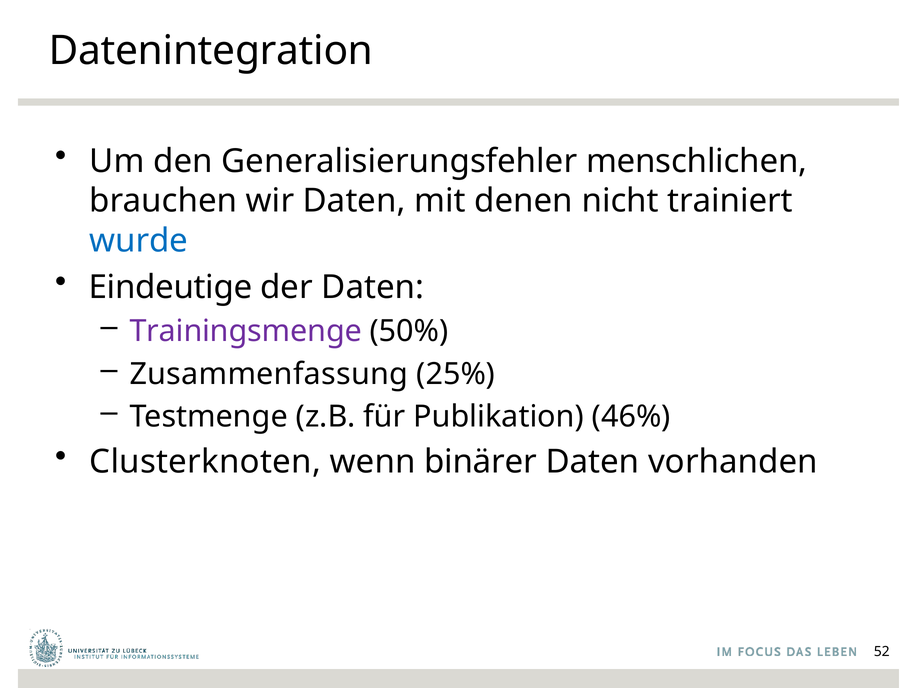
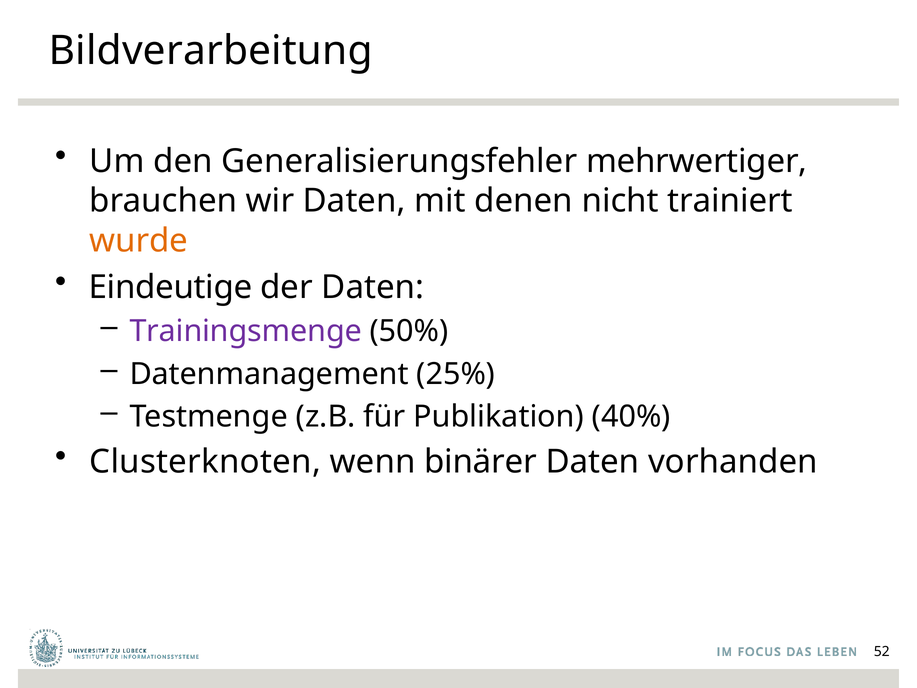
Datenintegration: Datenintegration -> Bildverarbeitung (211, 51)
menschlichen: menschlichen -> mehrwertiger (697, 161)
wurde colour: blue -> orange (139, 241)
Zusammenfassung: Zusammenfassung -> Datenmanagement (269, 374)
46%: 46% -> 40% (631, 417)
